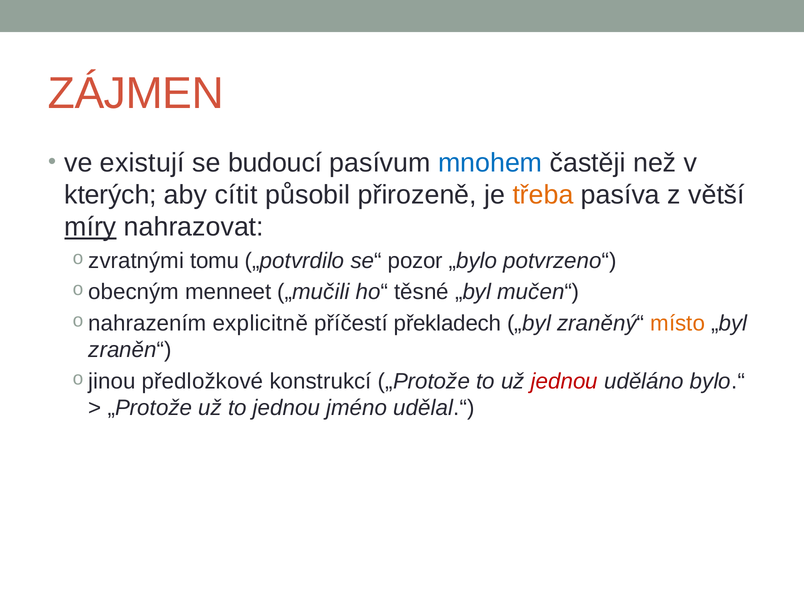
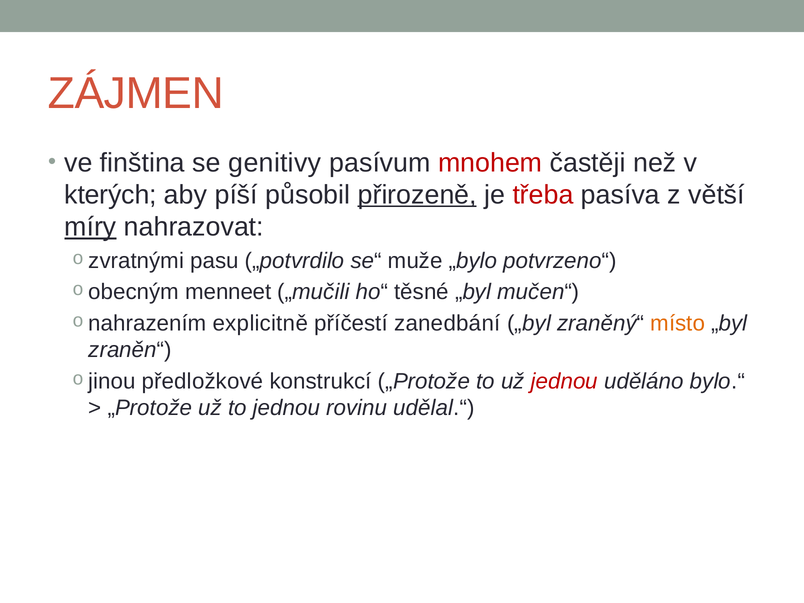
existují: existují -> finština (142, 163)
budoucí: budoucí -> genitivy (275, 163)
mnohem colour: blue -> red (490, 163)
cítit: cítit -> píší (236, 195)
přirozeně underline: none -> present (417, 195)
třeba colour: orange -> red (543, 195)
tomu: tomu -> pasu (214, 261)
pozor: pozor -> muže (415, 261)
překladech: překladech -> zanedbání (447, 323)
jméno: jméno -> rovinu (357, 408)
